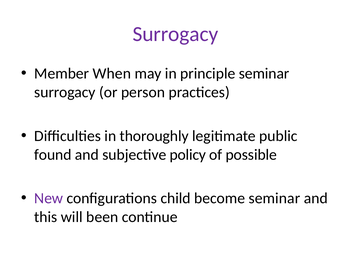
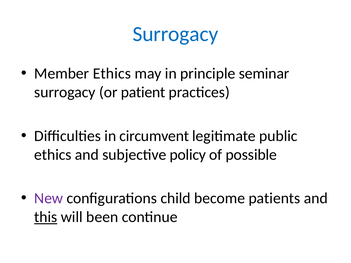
Surrogacy colour: purple -> blue (175, 34)
Member When: When -> Ethics (112, 74)
person: person -> patient (143, 92)
thoroughly: thoroughly -> circumvent (154, 136)
found: found -> ethics (53, 155)
become seminar: seminar -> patients (274, 198)
this underline: none -> present (46, 217)
